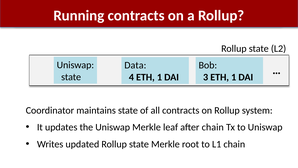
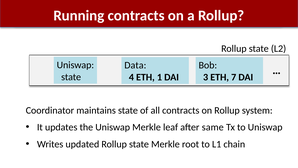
3 ETH 1: 1 -> 7 (234, 77)
after chain: chain -> same (213, 127)
